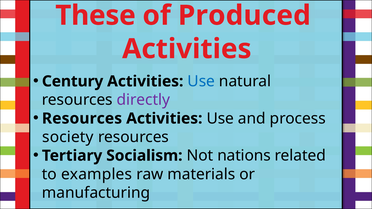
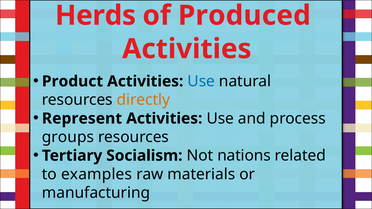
These: These -> Herds (96, 16)
Century: Century -> Product (73, 81)
directly colour: purple -> orange (143, 100)
Resources: Resources -> Represent (82, 119)
society: society -> groups (68, 137)
